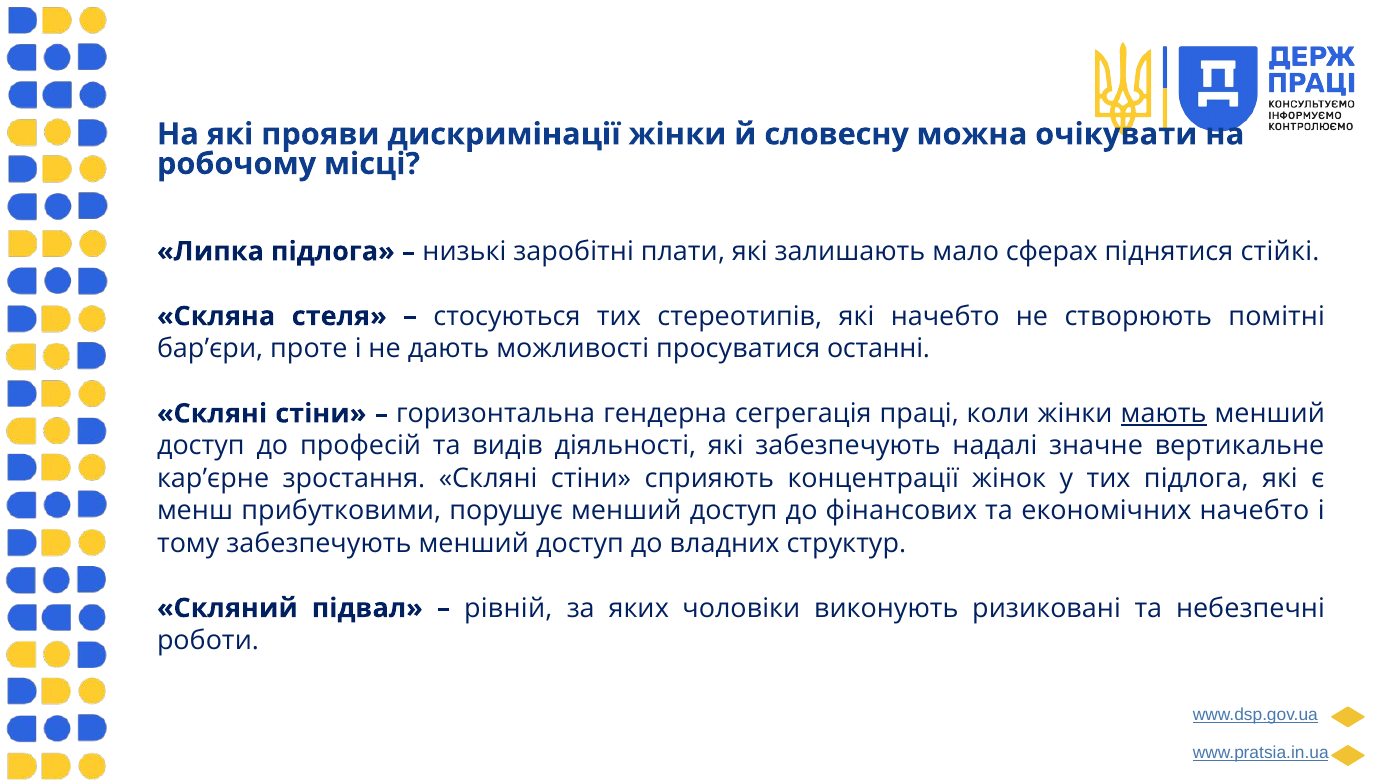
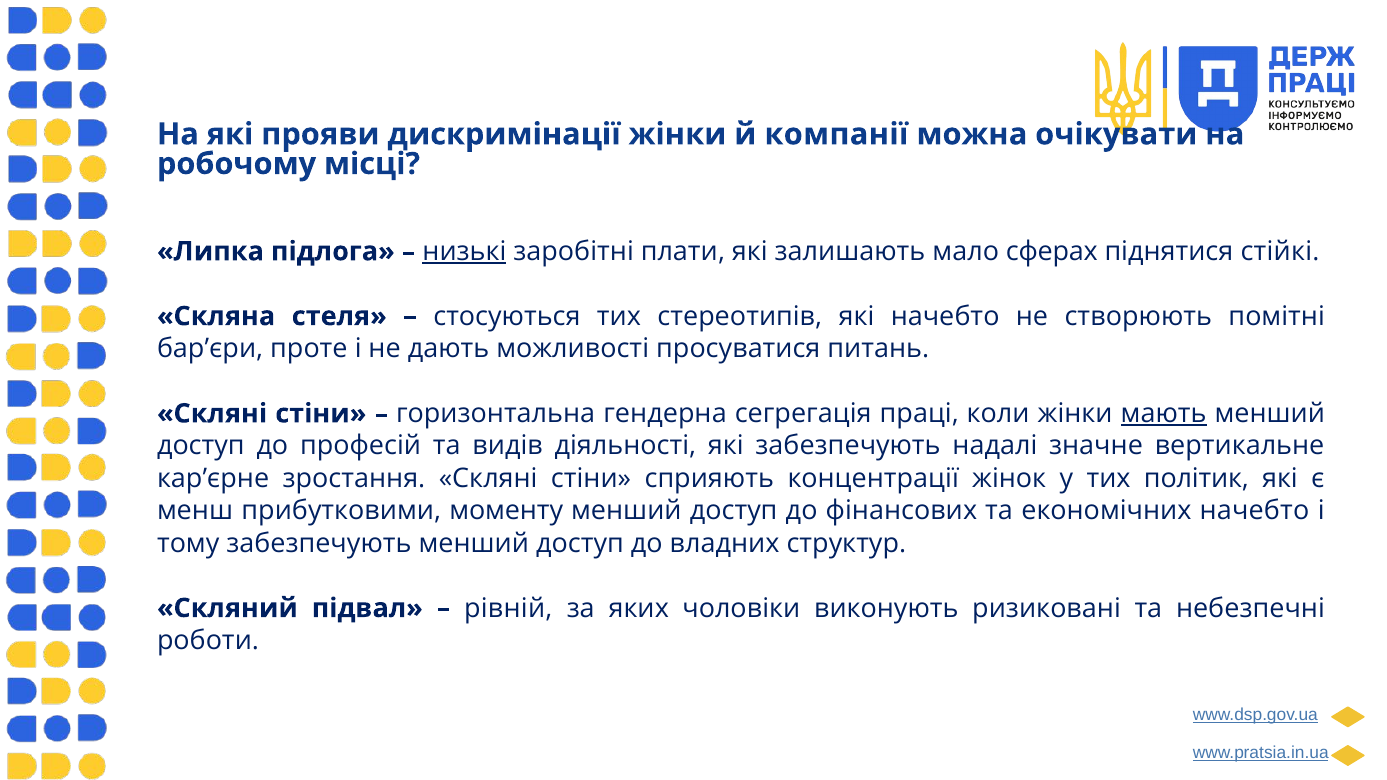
словесну: словесну -> компанії (836, 134)
низькі underline: none -> present (464, 252)
останні: останні -> питань (878, 349)
тих підлога: підлога -> політик (1196, 479)
порушує: порушує -> моменту (506, 511)
